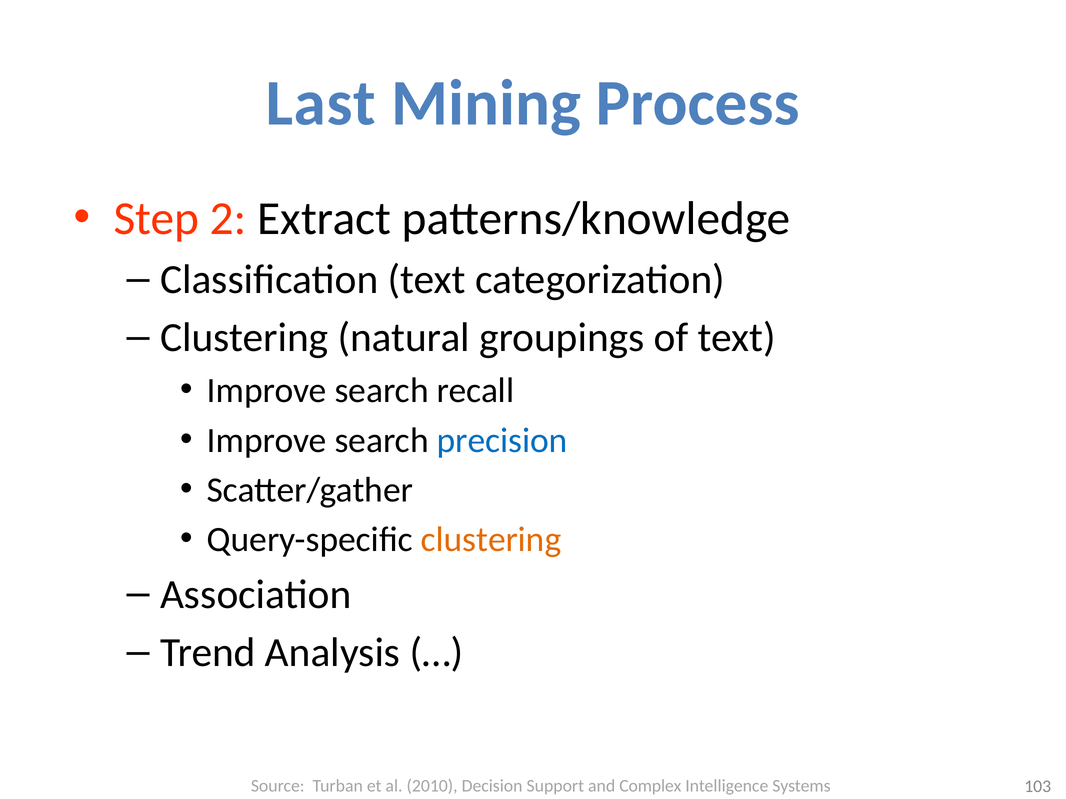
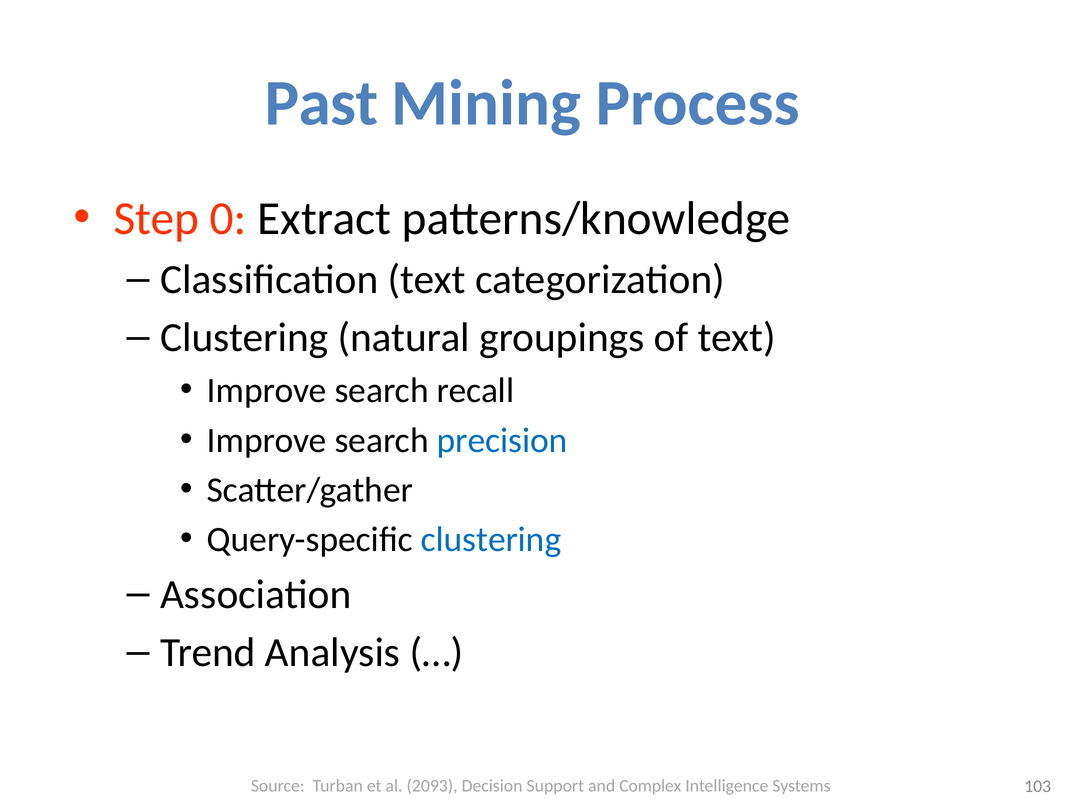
Last: Last -> Past (321, 103)
2: 2 -> 0 (228, 219)
clustering colour: orange -> blue (491, 540)
2010: 2010 -> 2093 (432, 786)
